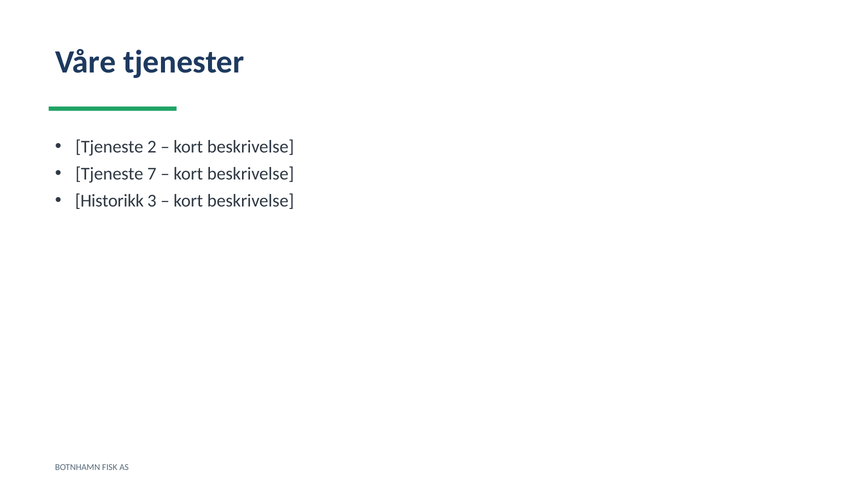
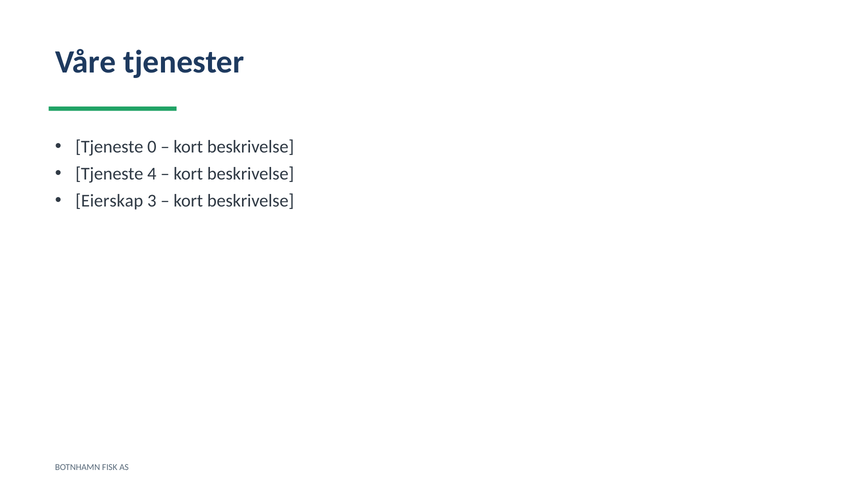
2: 2 -> 0 (152, 147)
7: 7 -> 4 (152, 174)
Historikk: Historikk -> Eierskap (109, 201)
